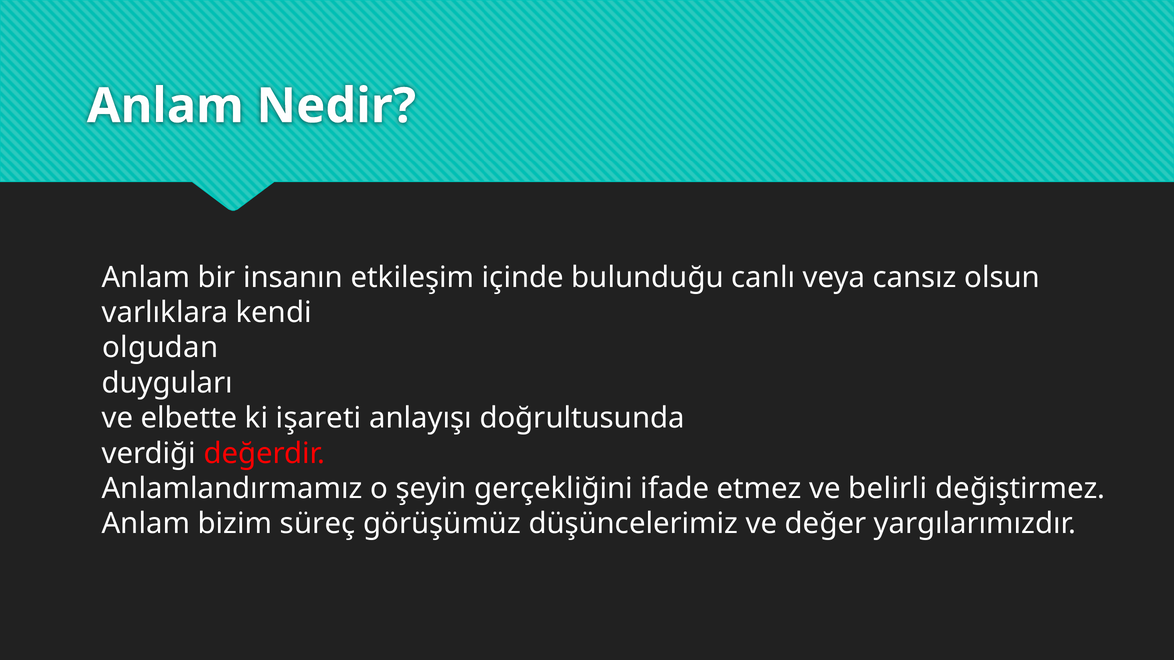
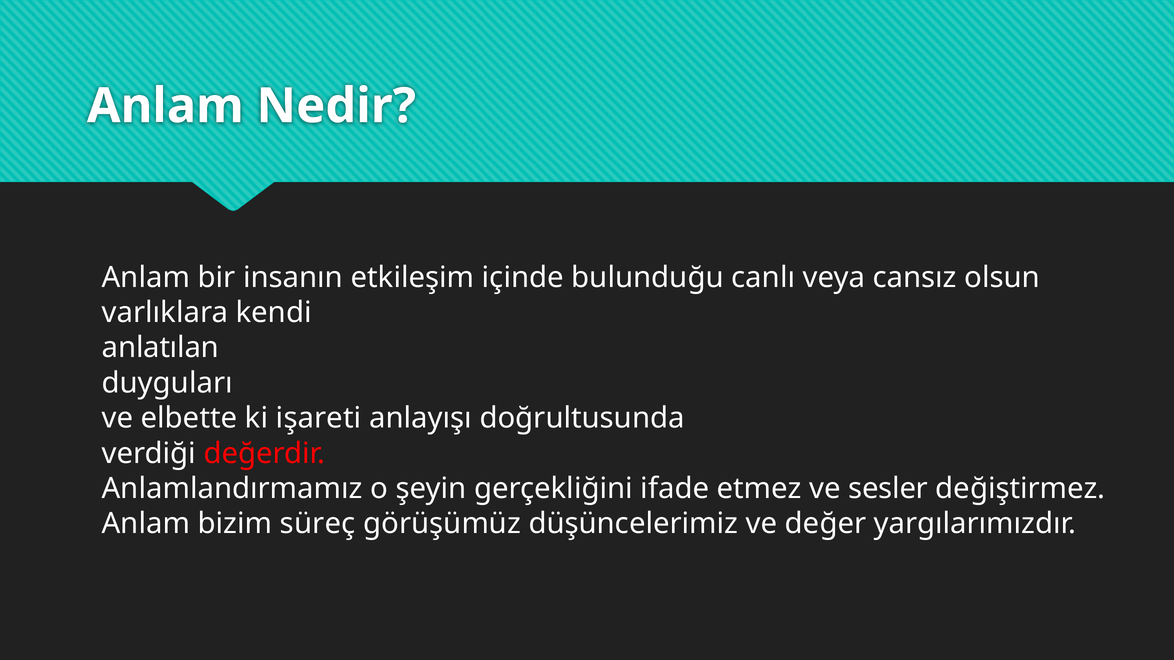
olgudan: olgudan -> anlatılan (160, 348)
belirli: belirli -> sesler (888, 489)
